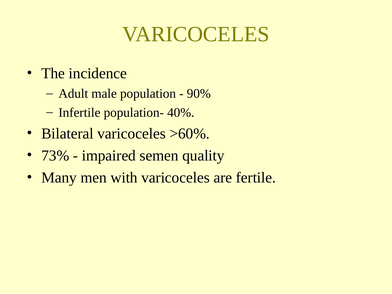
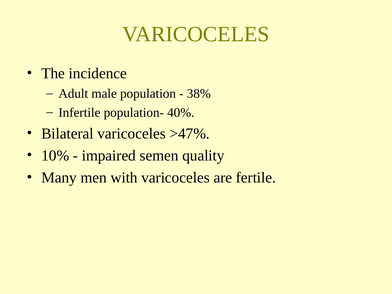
90%: 90% -> 38% (199, 94)
>60%: >60% -> >47% (190, 133)
73%: 73% -> 10% (55, 156)
